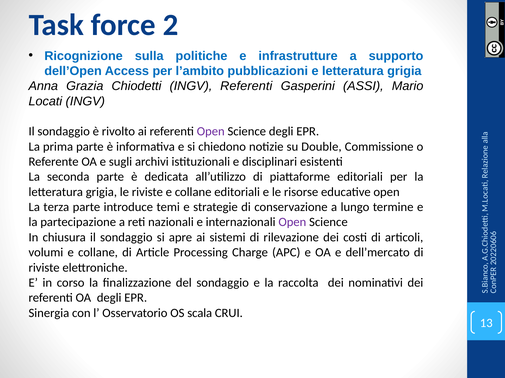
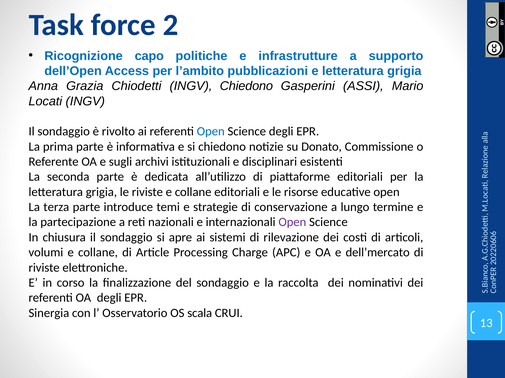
sulla: sulla -> capo (149, 56)
INGV Referenti: Referenti -> Chiedono (246, 86)
Open colour: purple -> blue (211, 132)
Double: Double -> Donato (322, 147)
